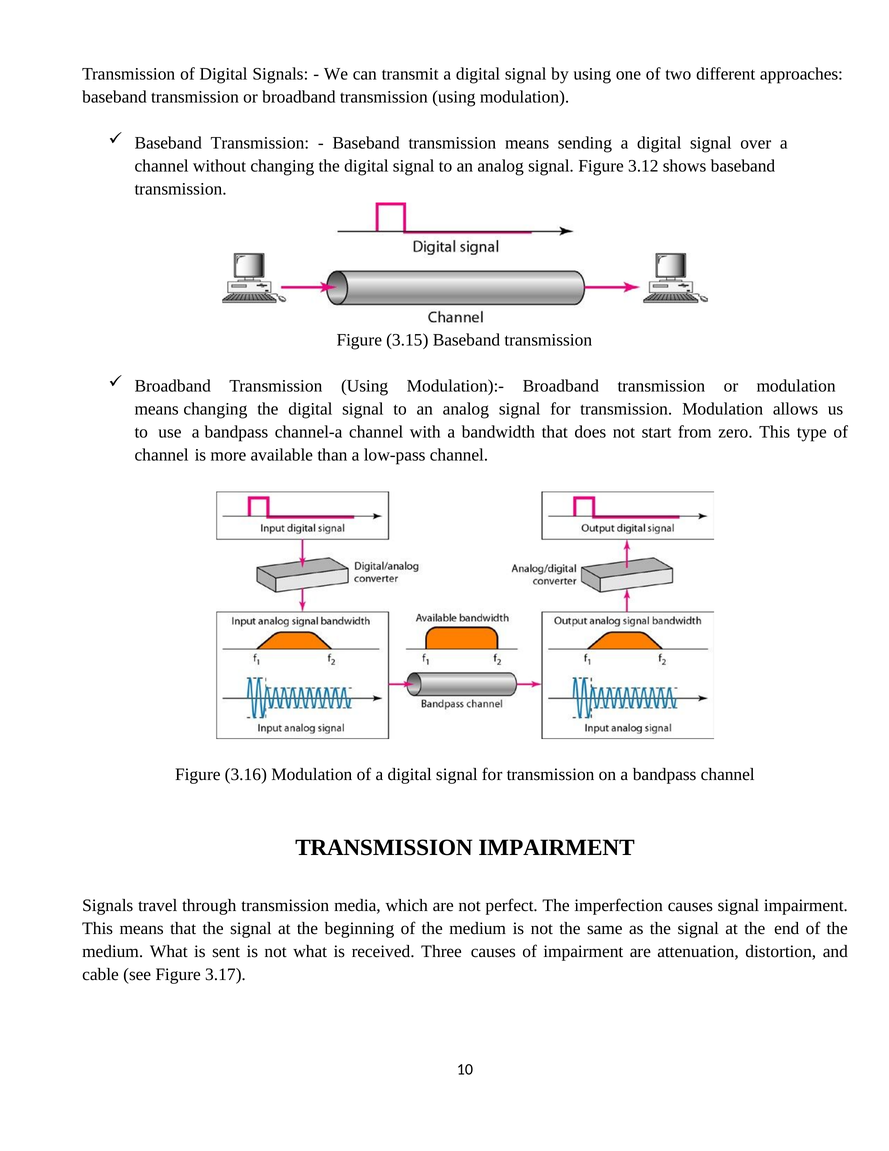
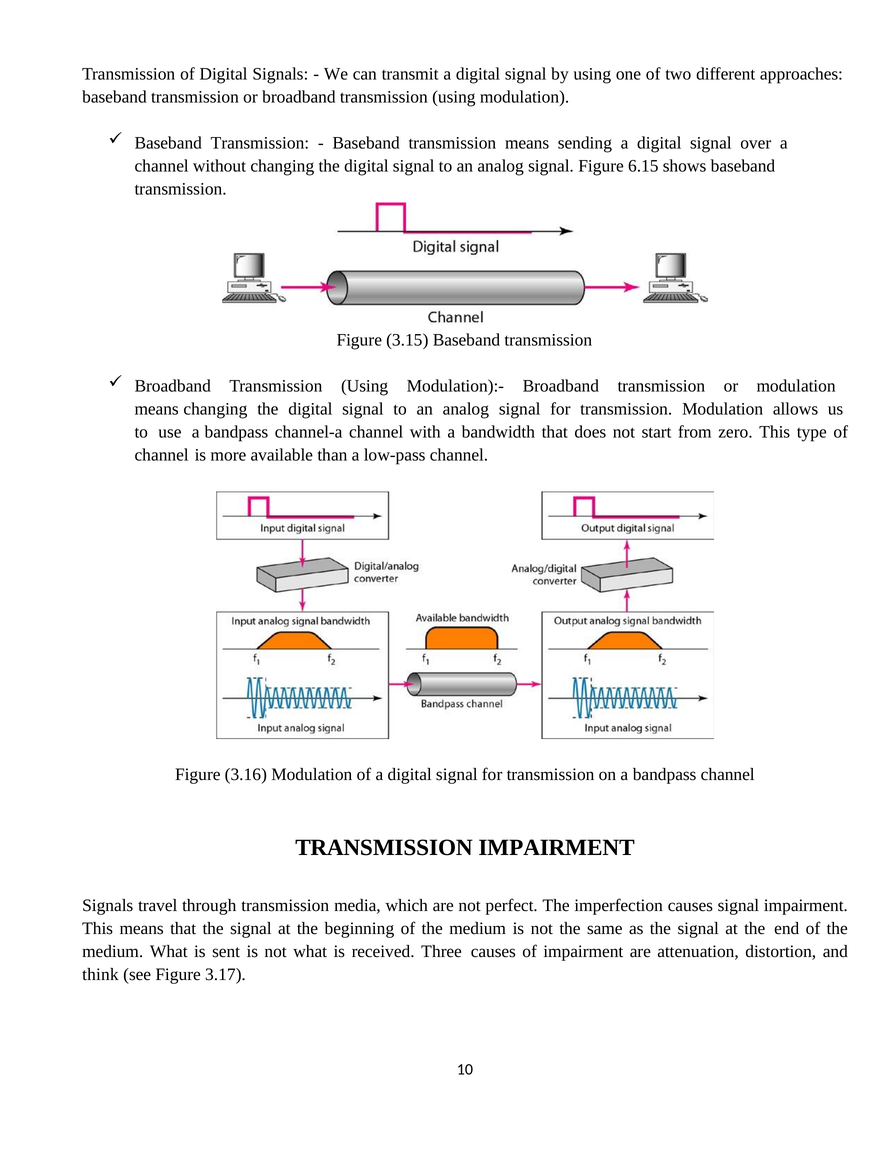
3.12: 3.12 -> 6.15 (643, 166)
cable: cable -> think (100, 974)
